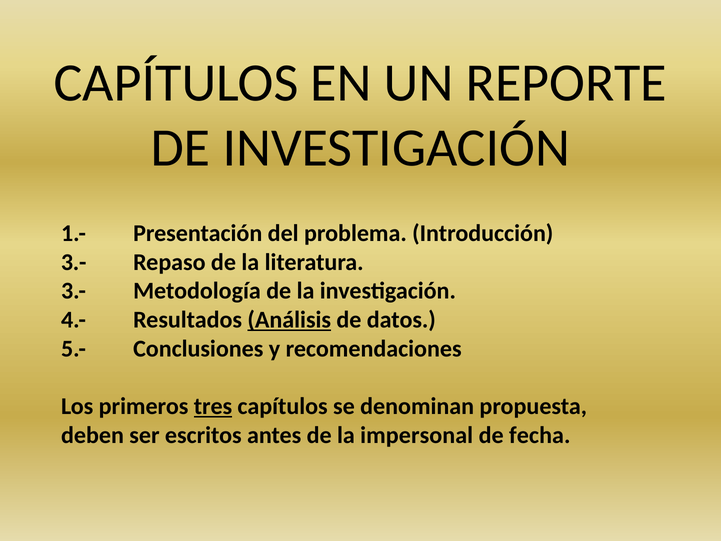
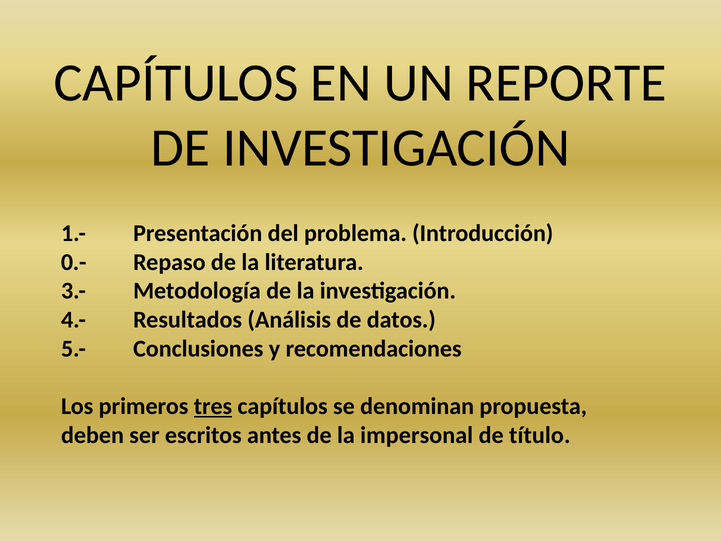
3.-: 3.- -> 0.- (74, 262)
Análisis underline: present -> none (289, 320)
fecha: fecha -> título (540, 435)
